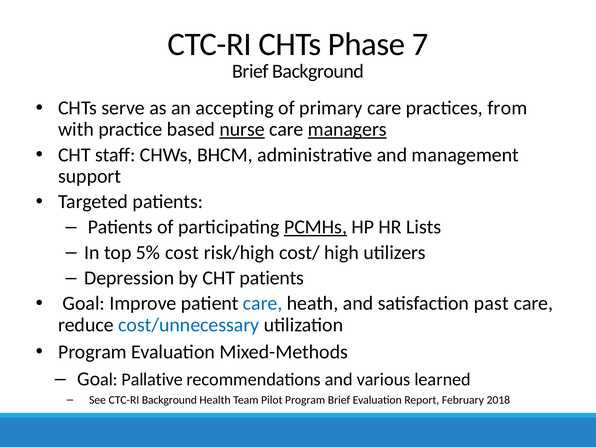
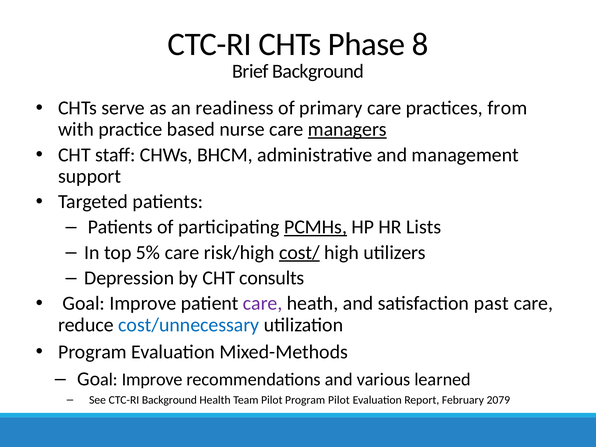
7: 7 -> 8 (420, 44)
accepting: accepting -> readiness (235, 108)
nurse underline: present -> none (242, 129)
5% cost: cost -> care (182, 253)
cost/ underline: none -> present (299, 253)
CHT patients: patients -> consults (272, 278)
care colour: blue -> purple (263, 303)
Pallative: Pallative -> Improve (152, 379)
Program Brief: Brief -> Pilot (339, 400)
2018: 2018 -> 2079 (498, 400)
